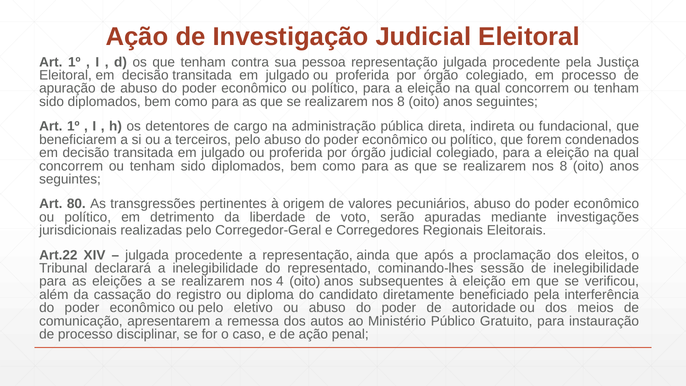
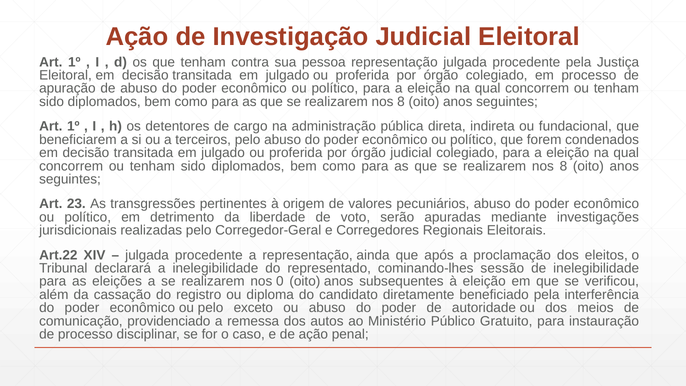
80: 80 -> 23 (76, 204)
4: 4 -> 0 (280, 281)
eletivo: eletivo -> exceto (253, 308)
apresentarem: apresentarem -> providenciado (169, 321)
